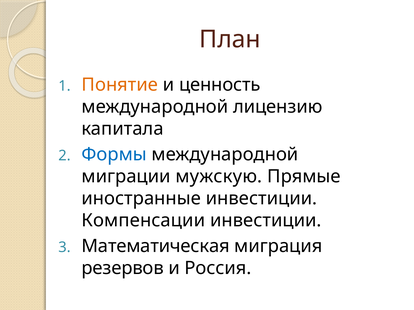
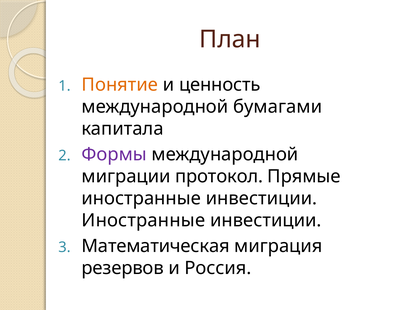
лицензию: лицензию -> бумагами (278, 107)
Формы colour: blue -> purple (114, 155)
мужскую: мужскую -> протокол (219, 177)
Компенсации: Компенсации -> Иностранные (143, 221)
